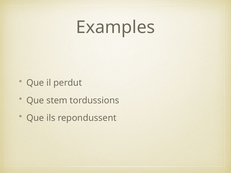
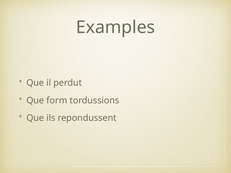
stem: stem -> form (57, 101)
